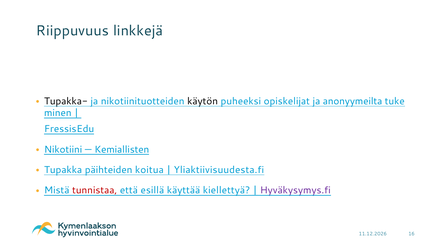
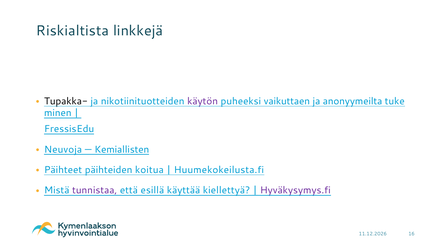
Riippuvuus: Riippuvuus -> Riskialtista (72, 31)
käytön colour: black -> purple (203, 101)
opiskelijat: opiskelijat -> vaikuttaen (287, 101)
Nikotiini: Nikotiini -> Neuvoja (63, 150)
Tupakka: Tupakka -> Päihteet (63, 170)
Yliaktiivisuudesta.fi: Yliaktiivisuudesta.fi -> Huumekokeilusta.fi (219, 170)
tunnistaa colour: red -> purple (95, 191)
